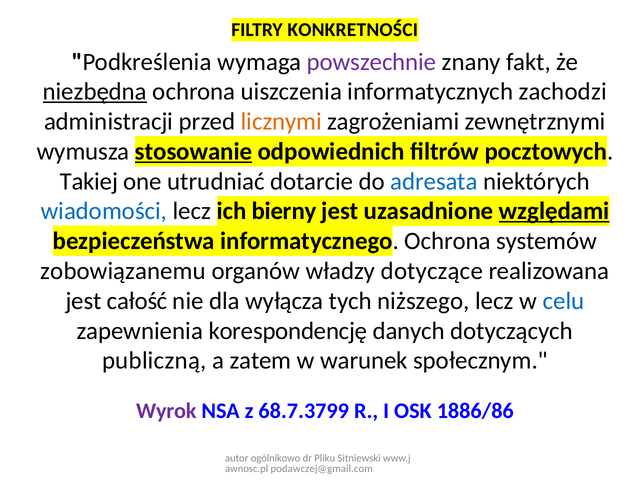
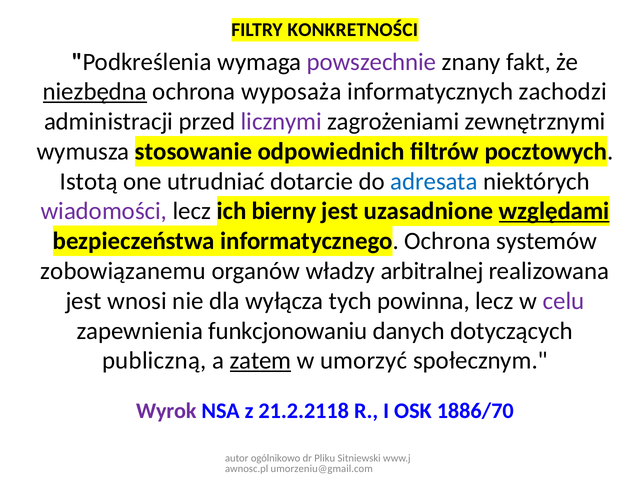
uiszczenia: uiszczenia -> wyposaża (291, 92)
licznymi colour: orange -> purple (281, 122)
stosowanie underline: present -> none (194, 152)
Takiej: Takiej -> Istotą (89, 181)
wiadomości colour: blue -> purple (104, 211)
dotyczące: dotyczące -> arbitralnej (432, 271)
całość: całość -> wnosi (137, 301)
niższego: niższego -> powinna (424, 301)
celu colour: blue -> purple (563, 301)
korespondencję: korespondencję -> funkcjonowaniu (288, 331)
zatem underline: none -> present (261, 361)
warunek: warunek -> umorzyć (364, 361)
68.7.3799: 68.7.3799 -> 21.2.2118 (304, 411)
1886/86: 1886/86 -> 1886/70 (475, 411)
podawczej@gmail.com: podawczej@gmail.com -> umorzeniu@gmail.com (322, 469)
